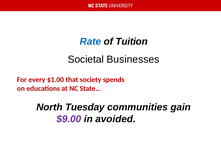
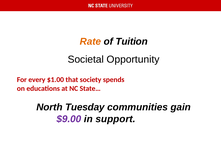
Rate colour: blue -> orange (90, 41)
Businesses: Businesses -> Opportunity (133, 59)
avoided: avoided -> support (116, 119)
